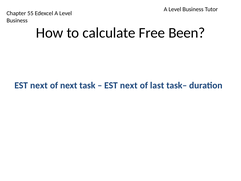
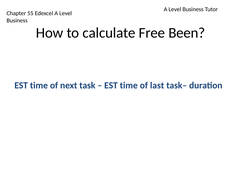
next: next -> time (39, 85)
next: next -> time (129, 85)
